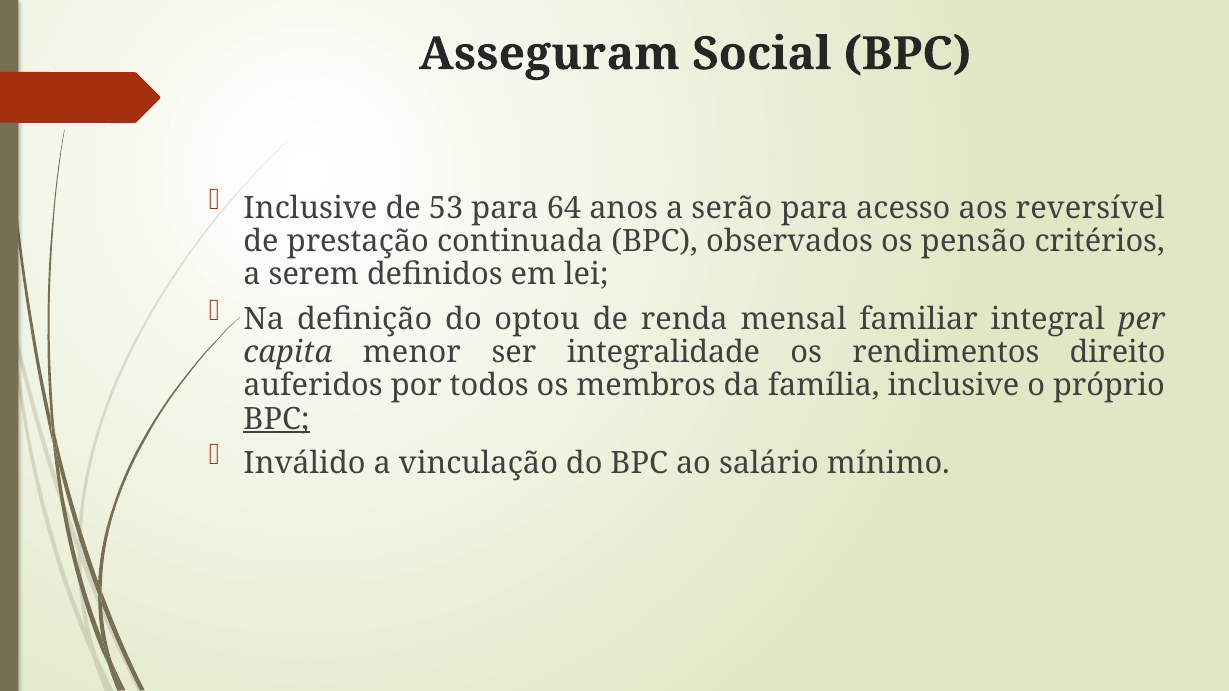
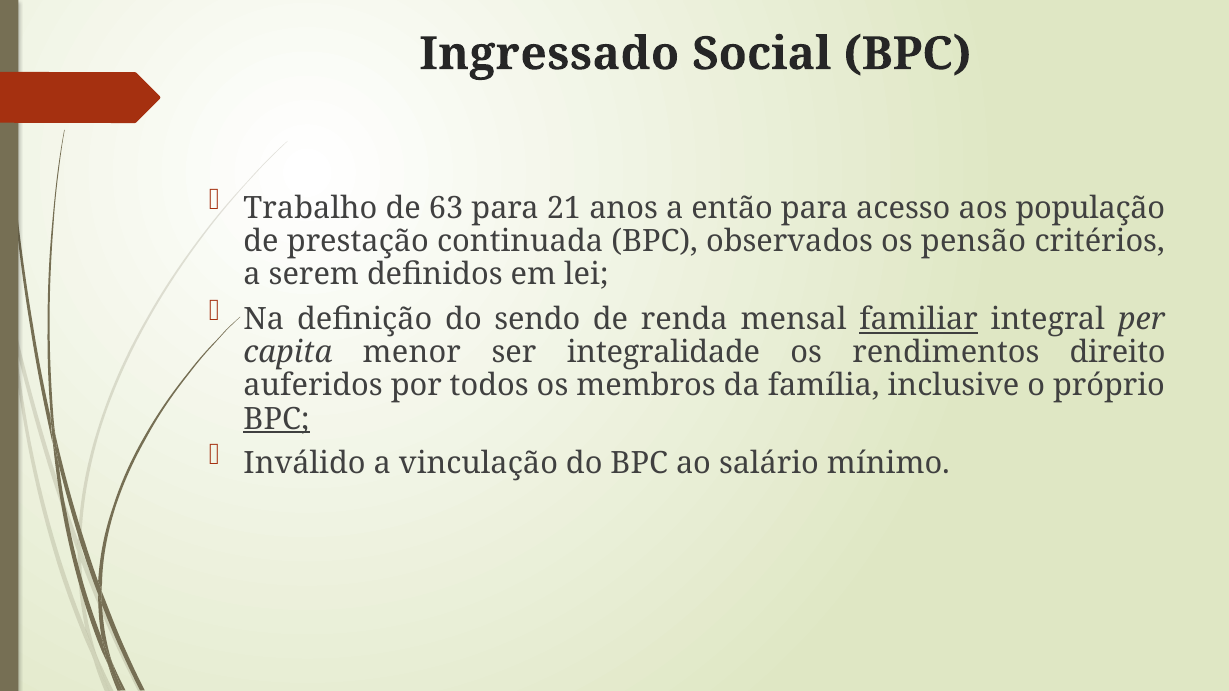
Asseguram: Asseguram -> Ingressado (549, 54)
Inclusive: Inclusive -> Trabalho (310, 209)
53: 53 -> 63 (446, 209)
64: 64 -> 21 (564, 209)
serão: serão -> então (732, 209)
reversível: reversível -> população (1090, 209)
optou: optou -> sendo (537, 320)
familiar underline: none -> present (919, 320)
